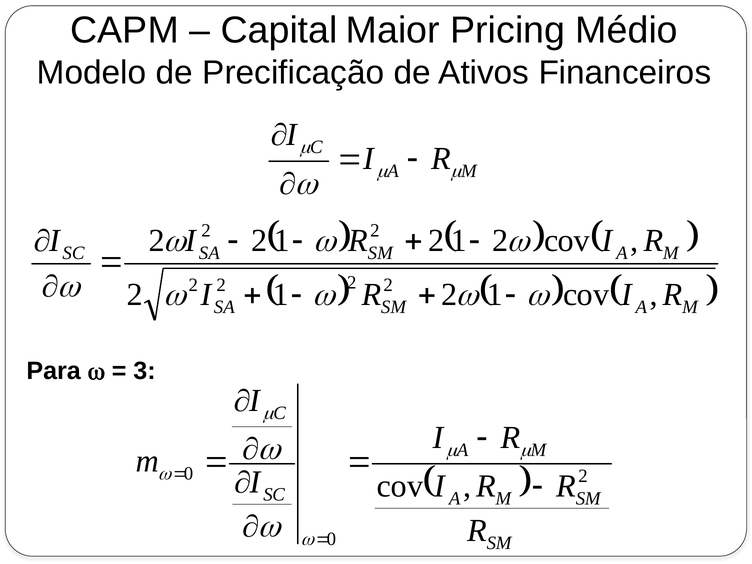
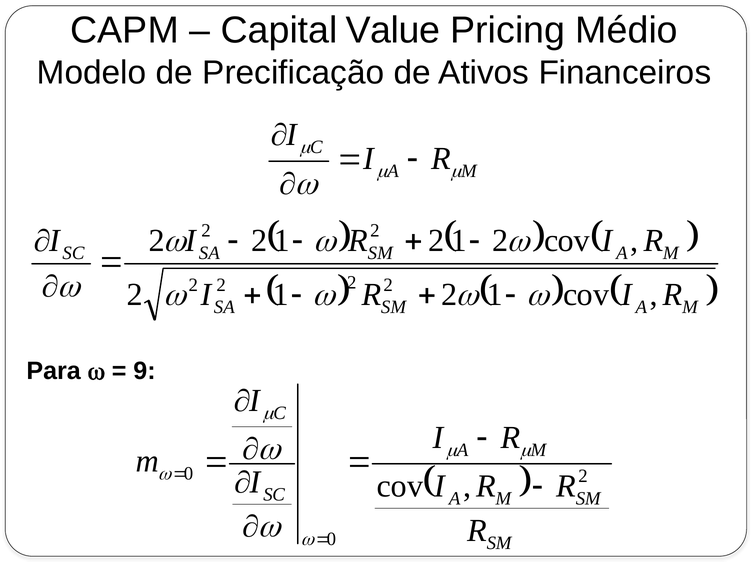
Maior: Maior -> Value (393, 30)
3: 3 -> 9 (145, 371)
